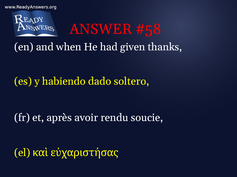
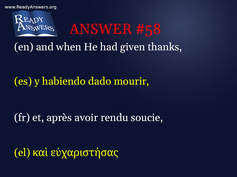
soltero: soltero -> mourir (131, 82)
